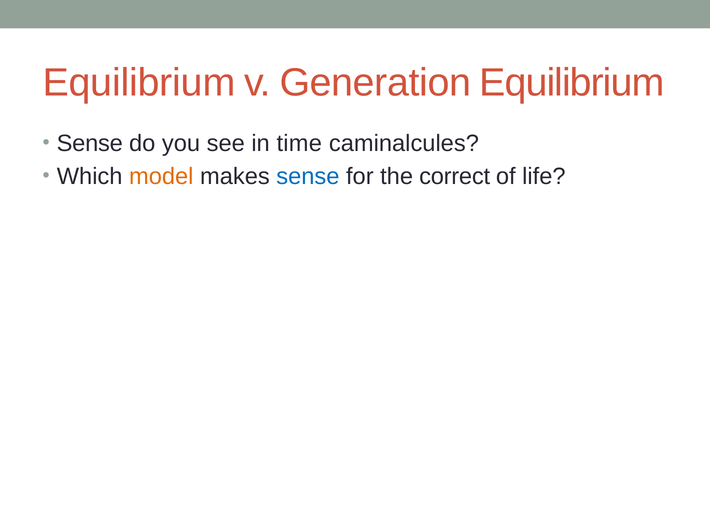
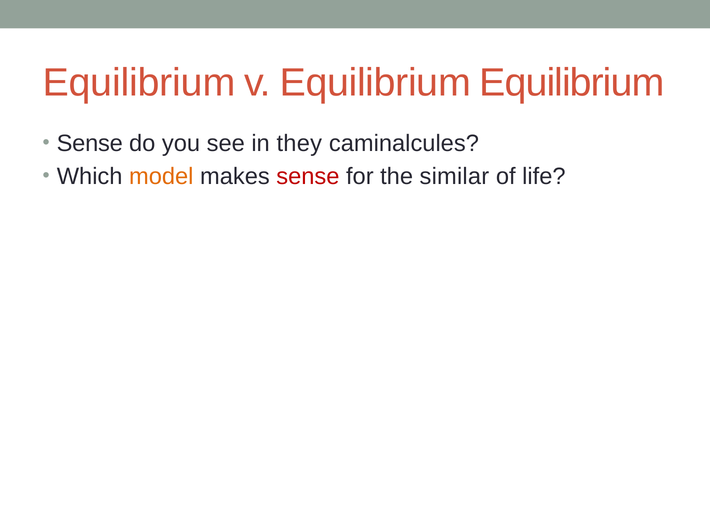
v Generation: Generation -> Equilibrium (375, 83)
time: time -> they (299, 144)
sense colour: blue -> red (308, 177)
correct: correct -> similar (454, 177)
